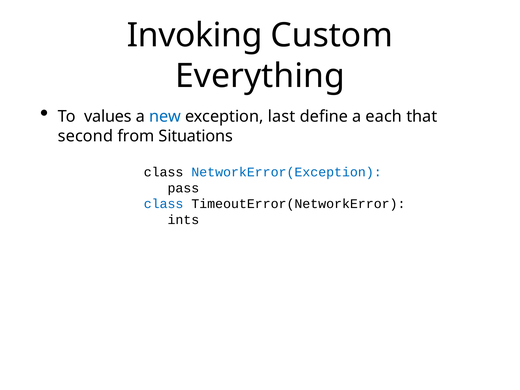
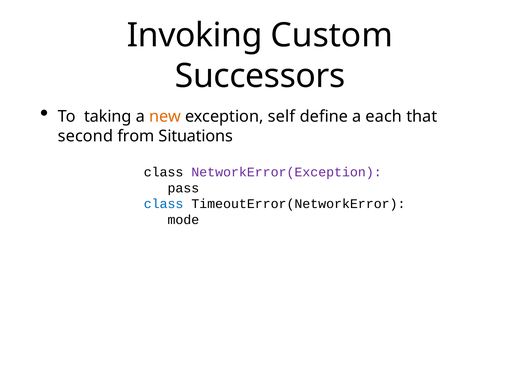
Everything: Everything -> Successors (260, 76)
values: values -> taking (108, 117)
new colour: blue -> orange (165, 117)
last: last -> self (282, 117)
NetworkError(Exception colour: blue -> purple (287, 172)
ints: ints -> mode (183, 220)
